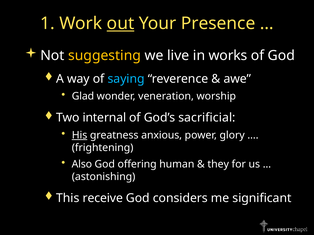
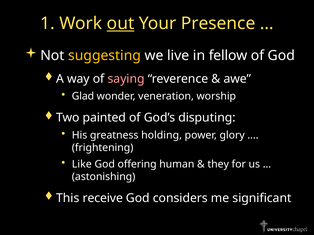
works: works -> fellow (228, 56)
saying colour: light blue -> pink (126, 79)
internal: internal -> painted (104, 118)
sacrificial: sacrificial -> disputing (207, 118)
His underline: present -> none (80, 135)
anxious: anxious -> holding (162, 135)
Also: Also -> Like (82, 164)
